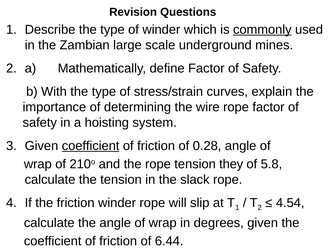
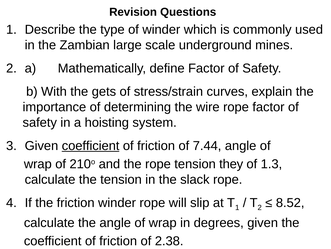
commonly underline: present -> none (262, 30)
With the type: type -> gets (104, 91)
0.28: 0.28 -> 7.44 (207, 145)
5.8: 5.8 -> 1.3 (271, 164)
4.54: 4.54 -> 8.52 (290, 202)
6.44: 6.44 -> 2.38 (169, 240)
